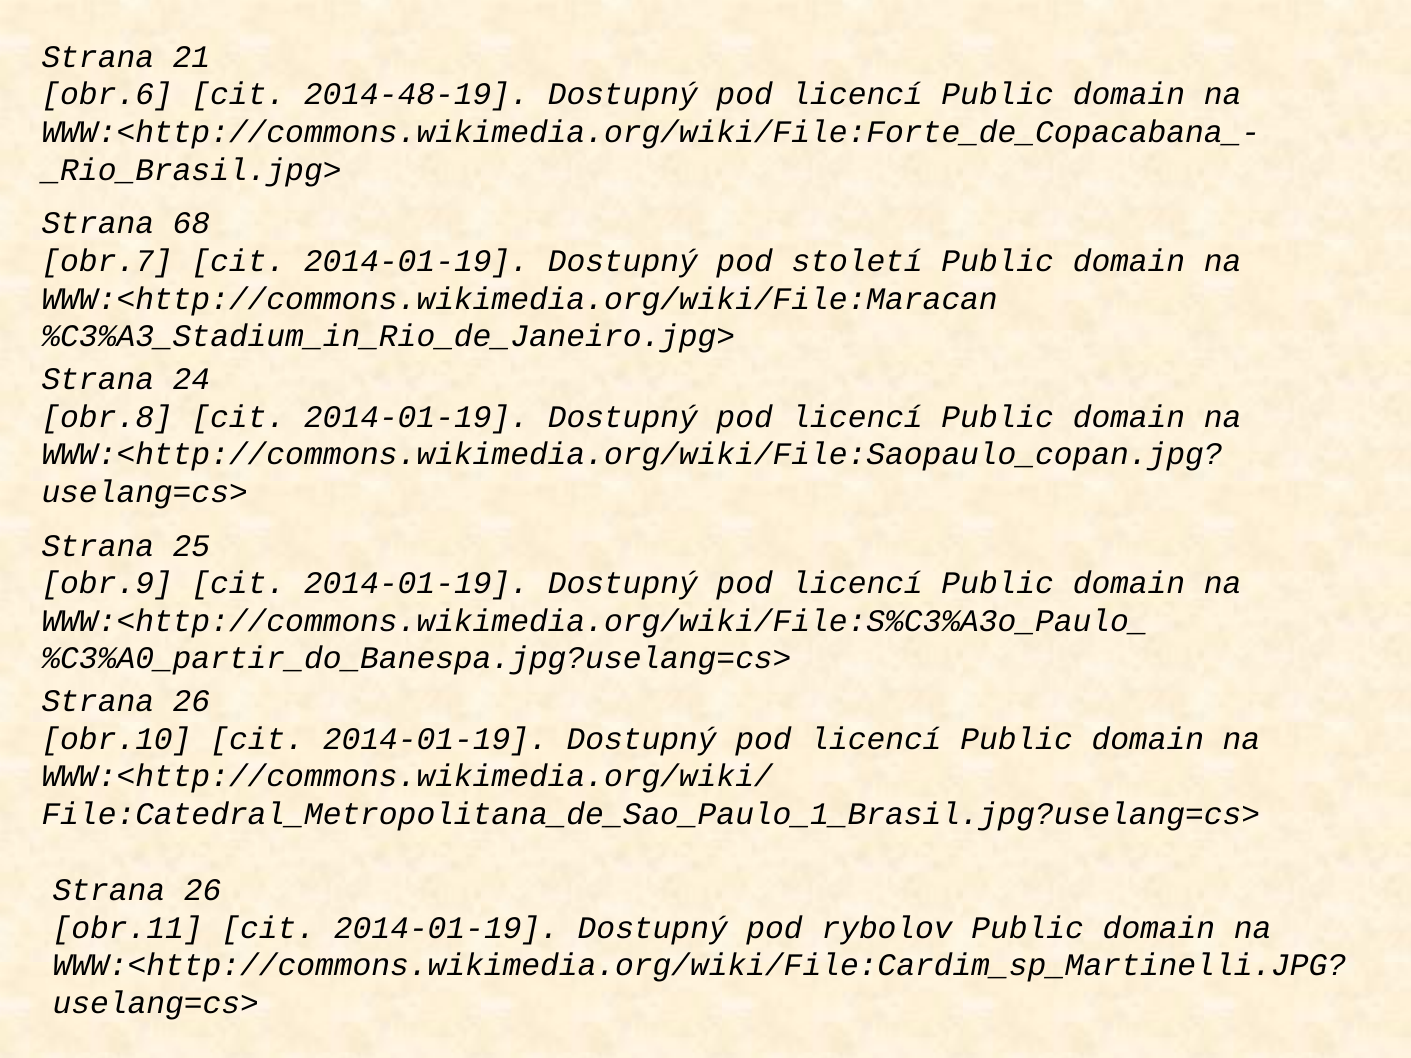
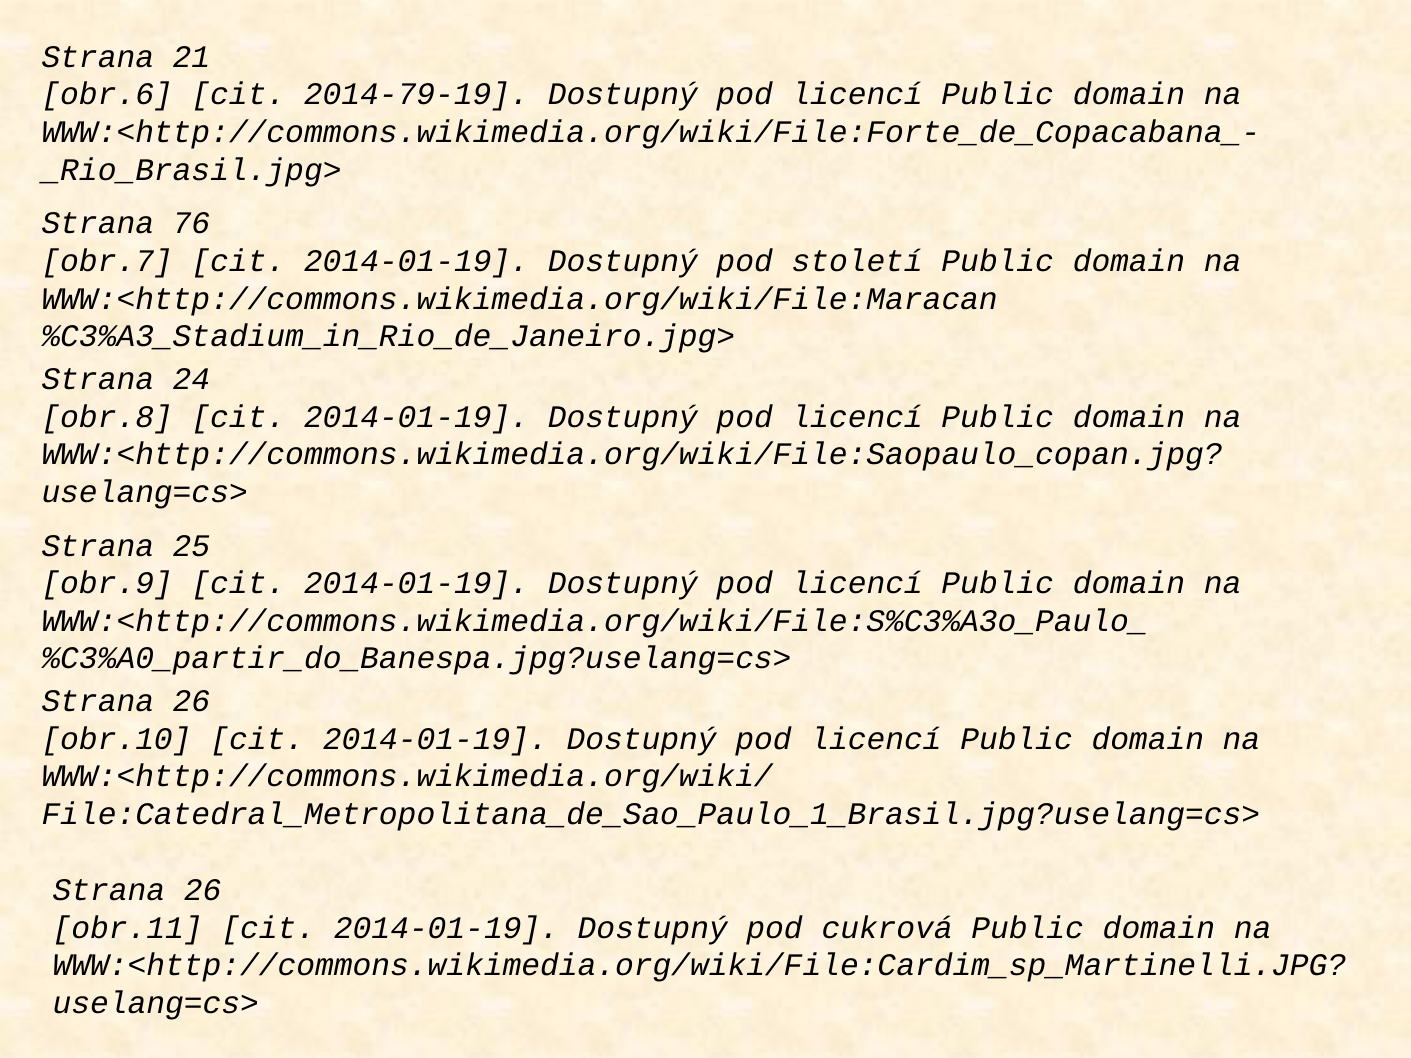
2014-48-19: 2014-48-19 -> 2014-79-19 (416, 95)
68: 68 -> 76 (191, 224)
rybolov: rybolov -> cukrová (887, 928)
